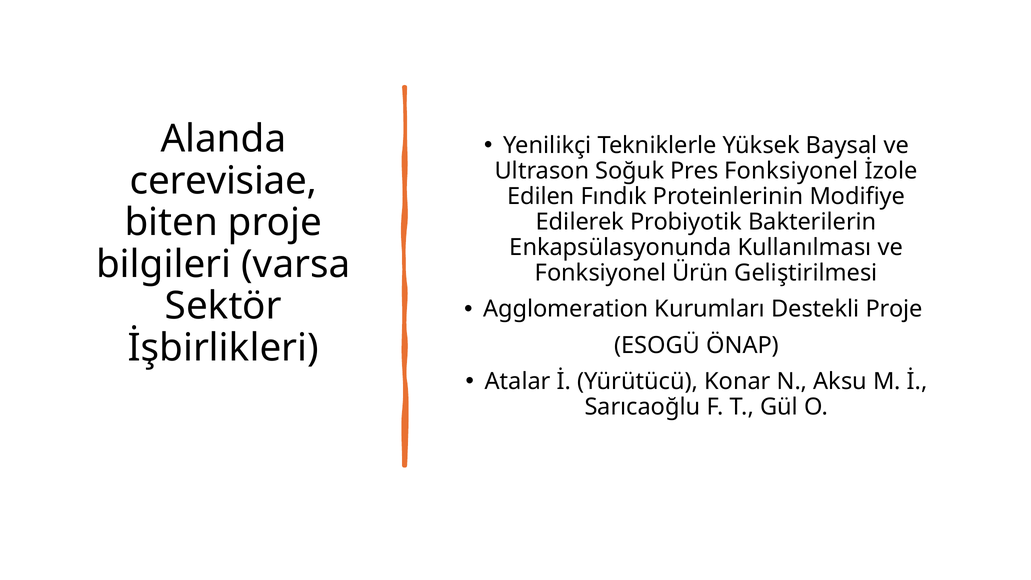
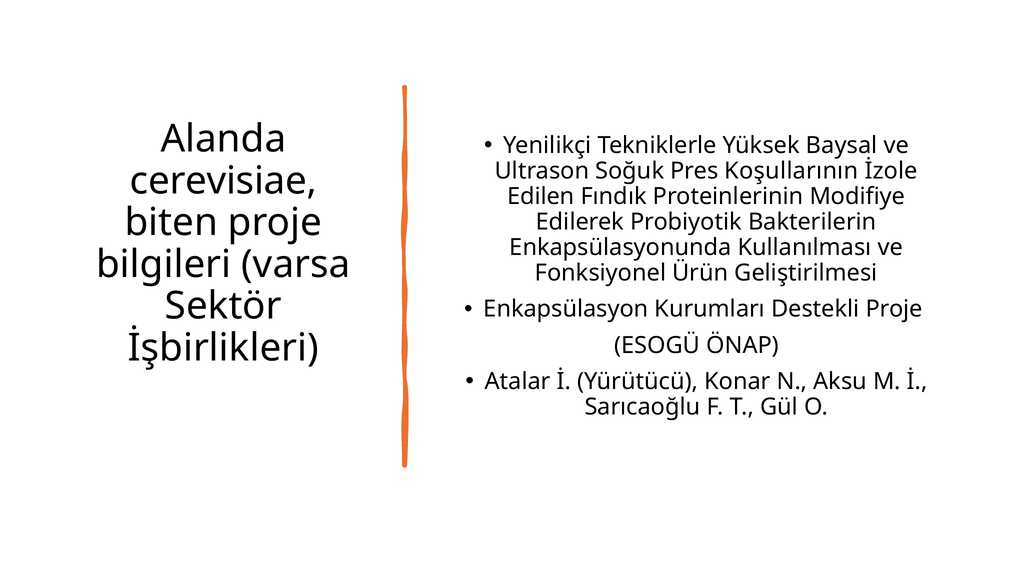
Pres Fonksiyonel: Fonksiyonel -> Koşullarının (791, 171)
Agglomeration: Agglomeration -> Enkapsülasyon (566, 309)
